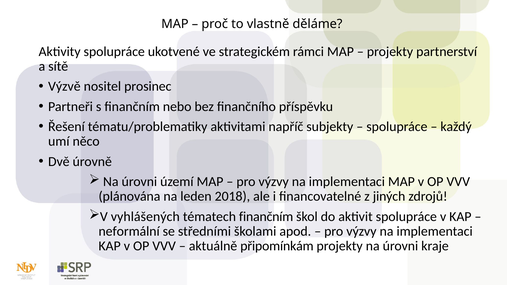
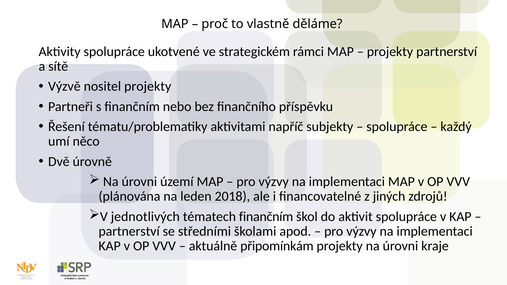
nositel prosinec: prosinec -> projekty (148, 86)
vyhlášených: vyhlášených -> jednotlivých (145, 217)
neformální: neformální -> partnerství (129, 231)
